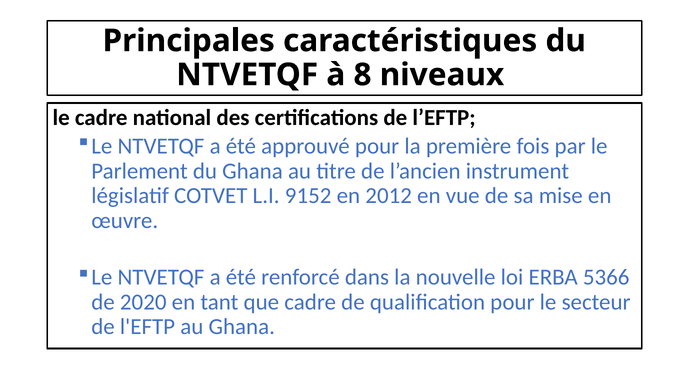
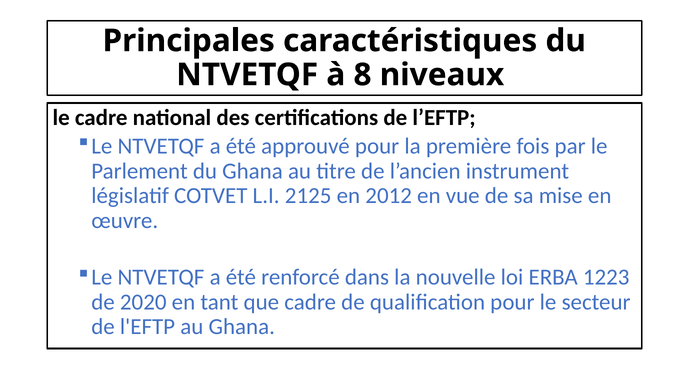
9152: 9152 -> 2125 (308, 196)
5366: 5366 -> 1223 (606, 278)
